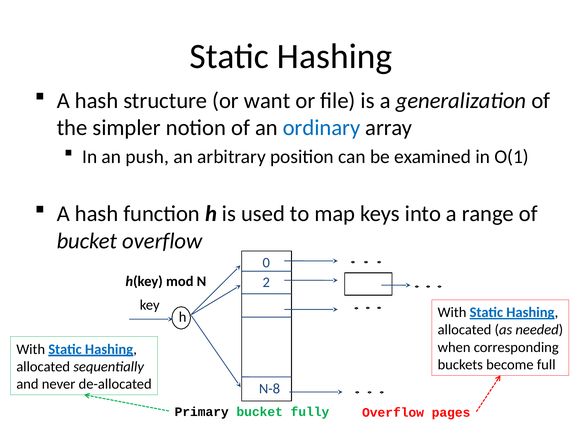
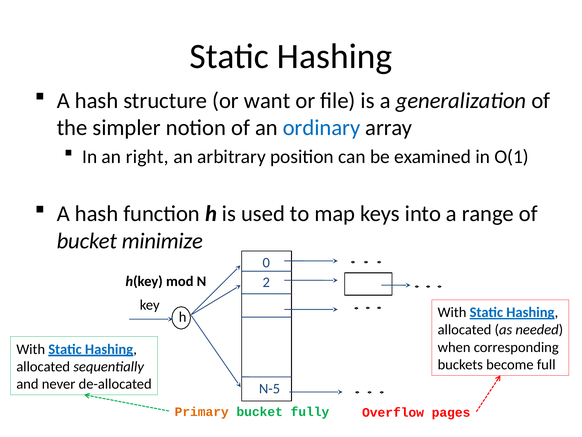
push: push -> right (147, 156)
bucket overflow: overflow -> minimize (162, 241)
N-8: N-8 -> N-5 (270, 388)
Primary colour: black -> orange (202, 411)
